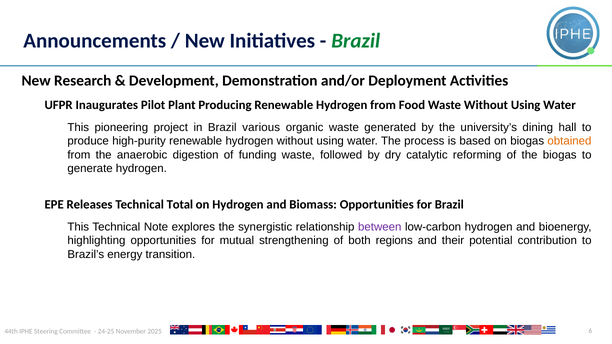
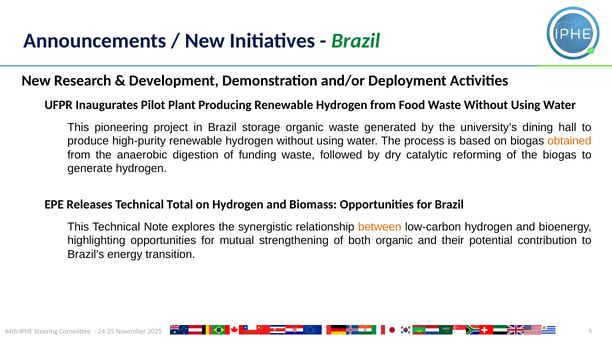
various: various -> storage (261, 127)
between colour: purple -> orange (380, 227)
both regions: regions -> organic (394, 241)
